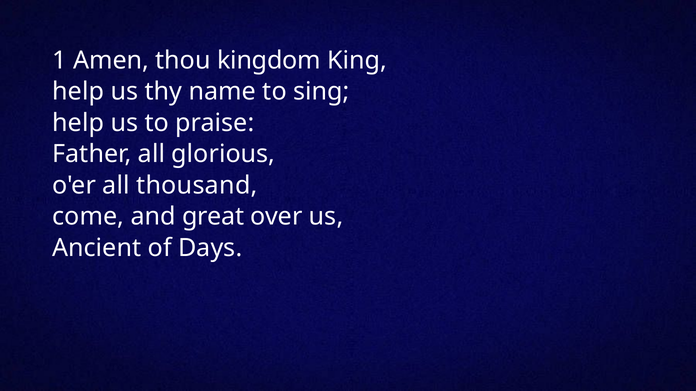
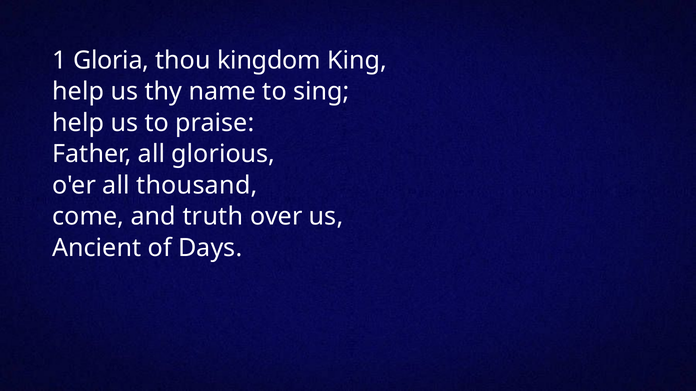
Amen: Amen -> Gloria (111, 60)
great: great -> truth (213, 217)
